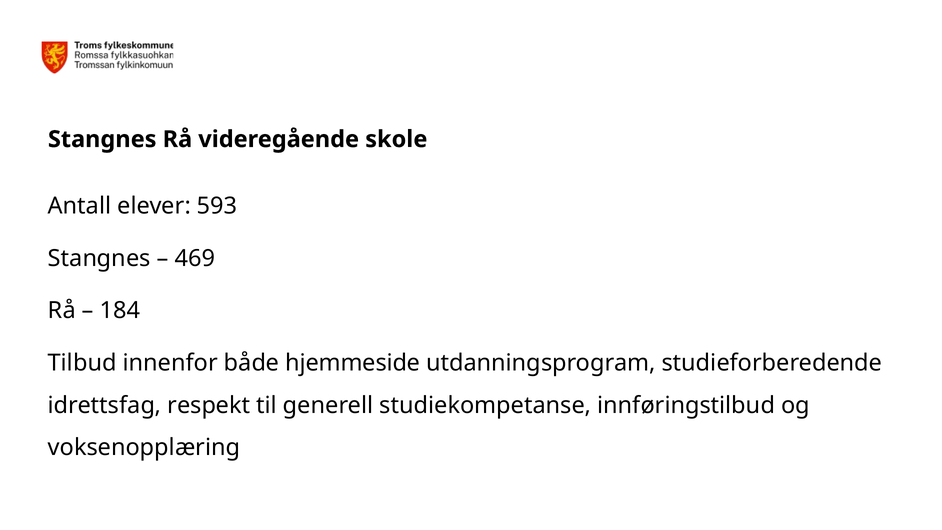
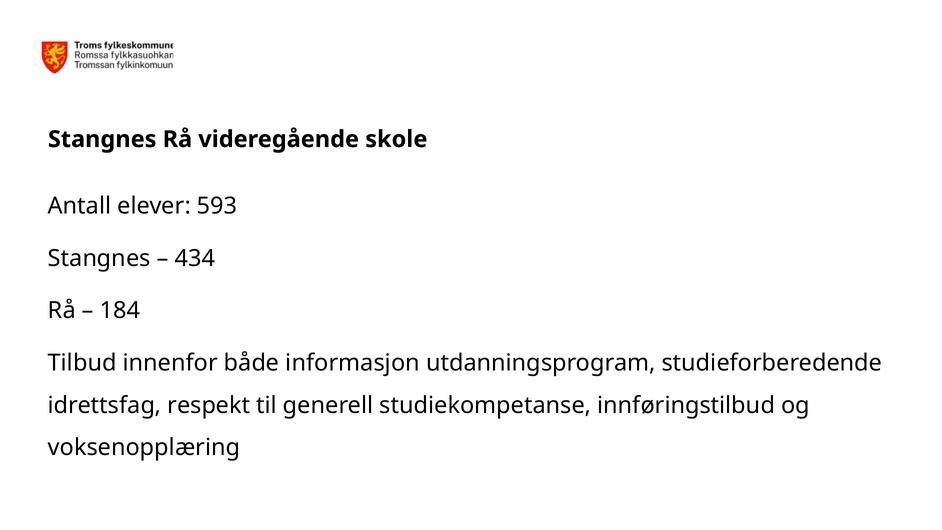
469: 469 -> 434 (195, 258)
hjemmeside: hjemmeside -> informasjon (353, 363)
